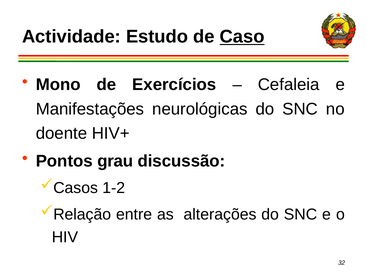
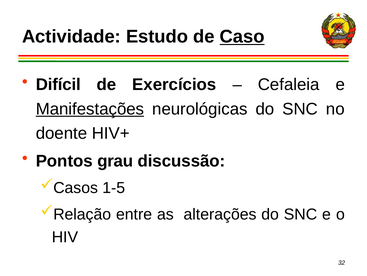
Mono: Mono -> Difícil (58, 84)
Manifestações underline: none -> present (90, 109)
1-2: 1-2 -> 1-5 (114, 188)
